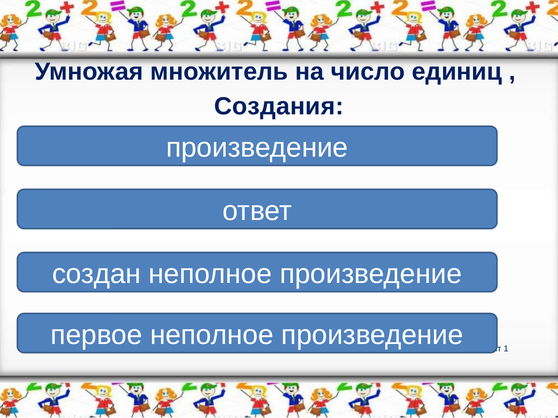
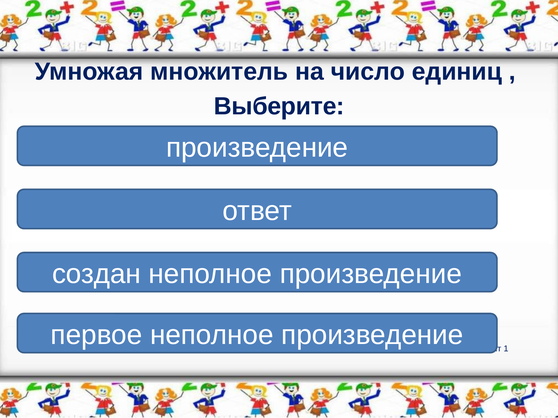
Создания: Создания -> Выберите (279, 106)
